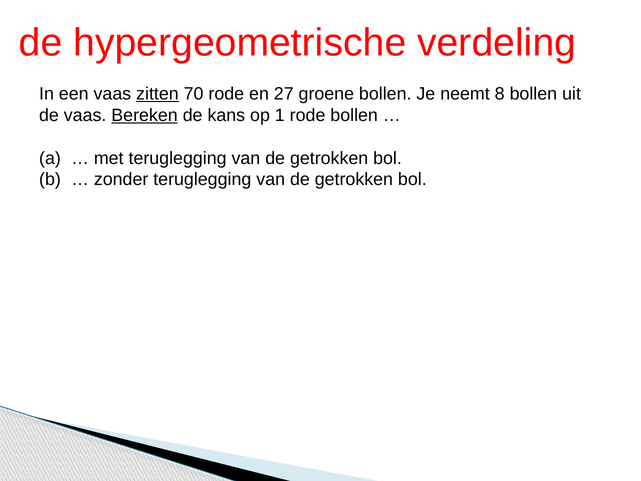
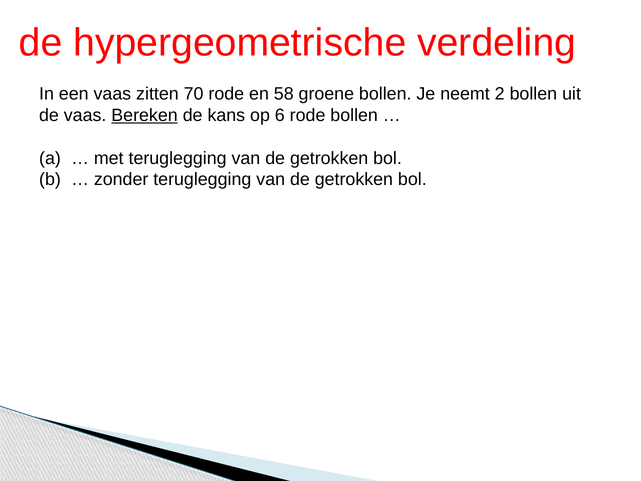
zitten underline: present -> none (157, 94)
27: 27 -> 58 (284, 94)
8: 8 -> 2 (500, 94)
1: 1 -> 6 (280, 115)
